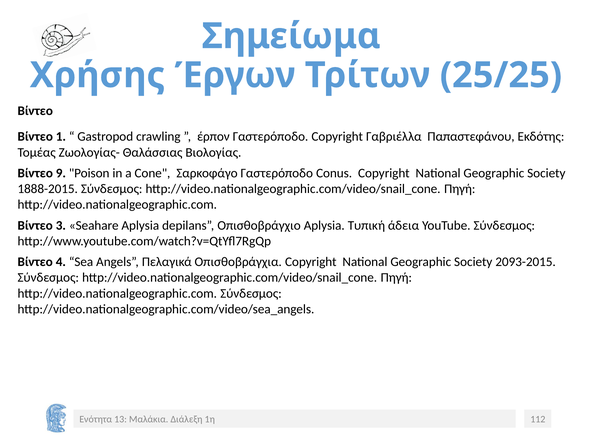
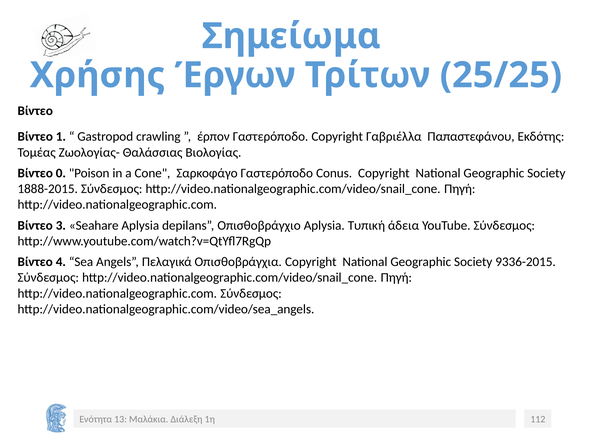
9: 9 -> 0 (61, 173)
2093-2015: 2093-2015 -> 9336-2015 (526, 262)
